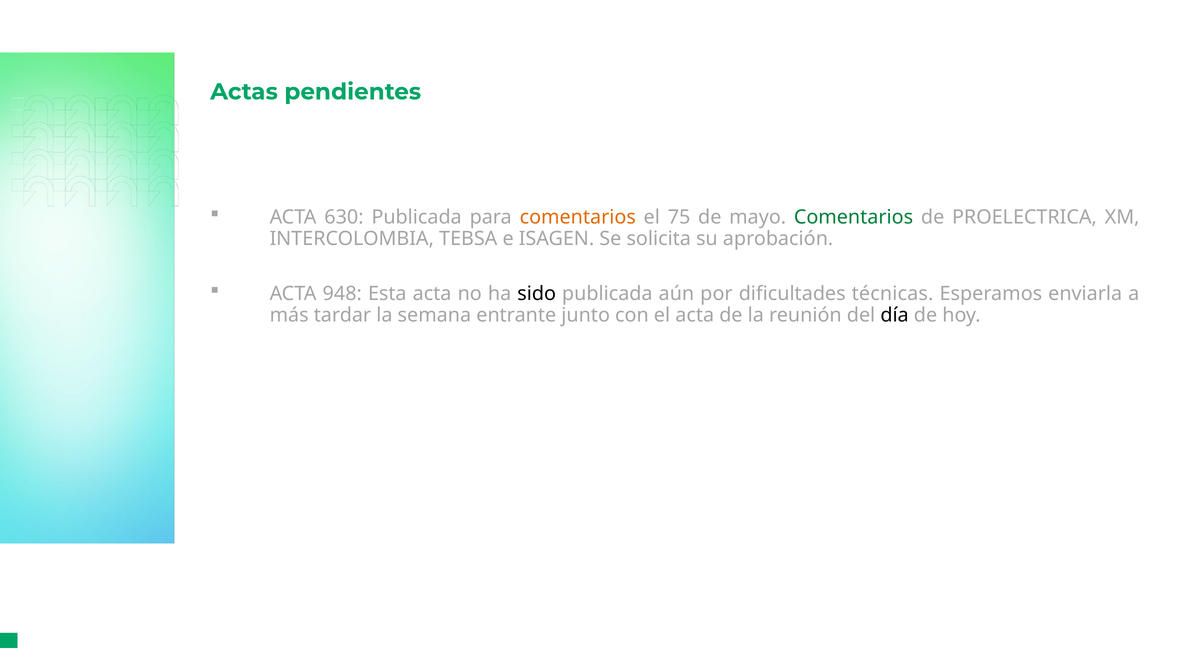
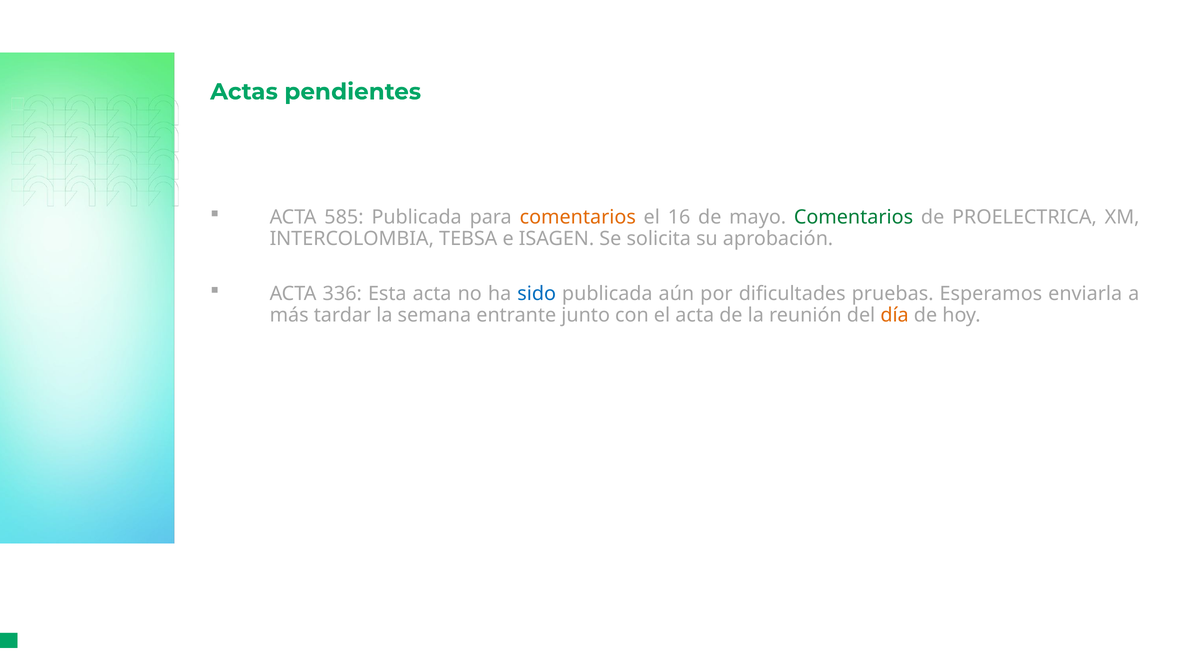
630: 630 -> 585 (344, 217)
75: 75 -> 16 (679, 217)
948: 948 -> 336 (342, 294)
sido colour: black -> blue (537, 294)
técnicas: técnicas -> pruebas (893, 294)
día colour: black -> orange (895, 315)
